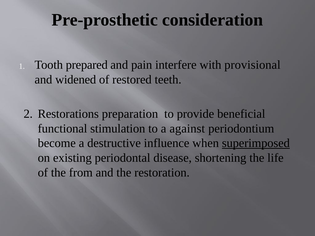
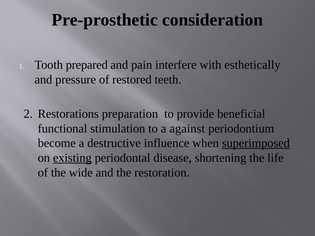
provisional: provisional -> esthetically (252, 65)
widened: widened -> pressure (76, 80)
existing underline: none -> present (72, 158)
from: from -> wide (81, 173)
